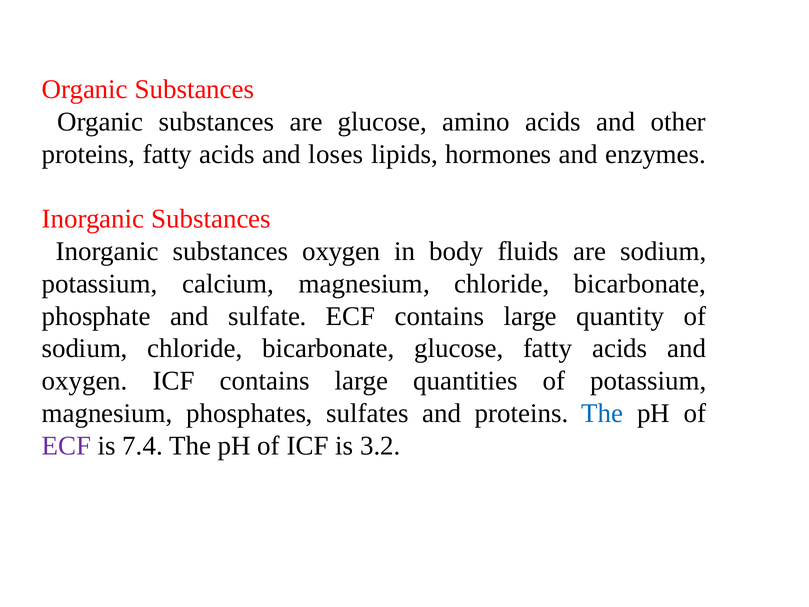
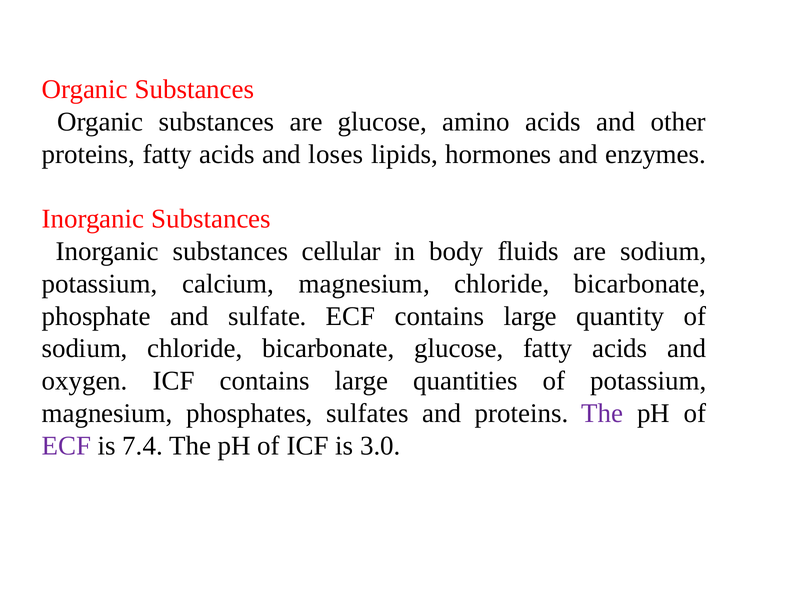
substances oxygen: oxygen -> cellular (341, 251)
The colour: blue -> purple (602, 413)
3.2: 3.2 -> 3.0 (380, 445)
